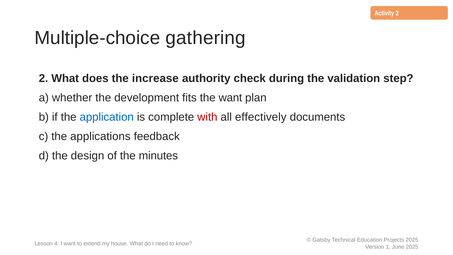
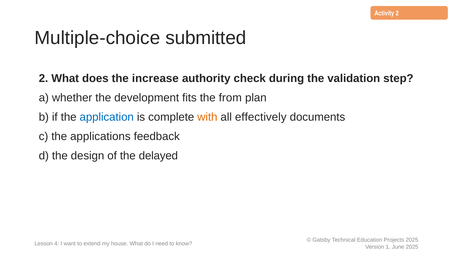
gathering: gathering -> submitted (206, 38)
the want: want -> from (230, 98)
with colour: red -> orange (207, 117)
minutes: minutes -> delayed (158, 156)
